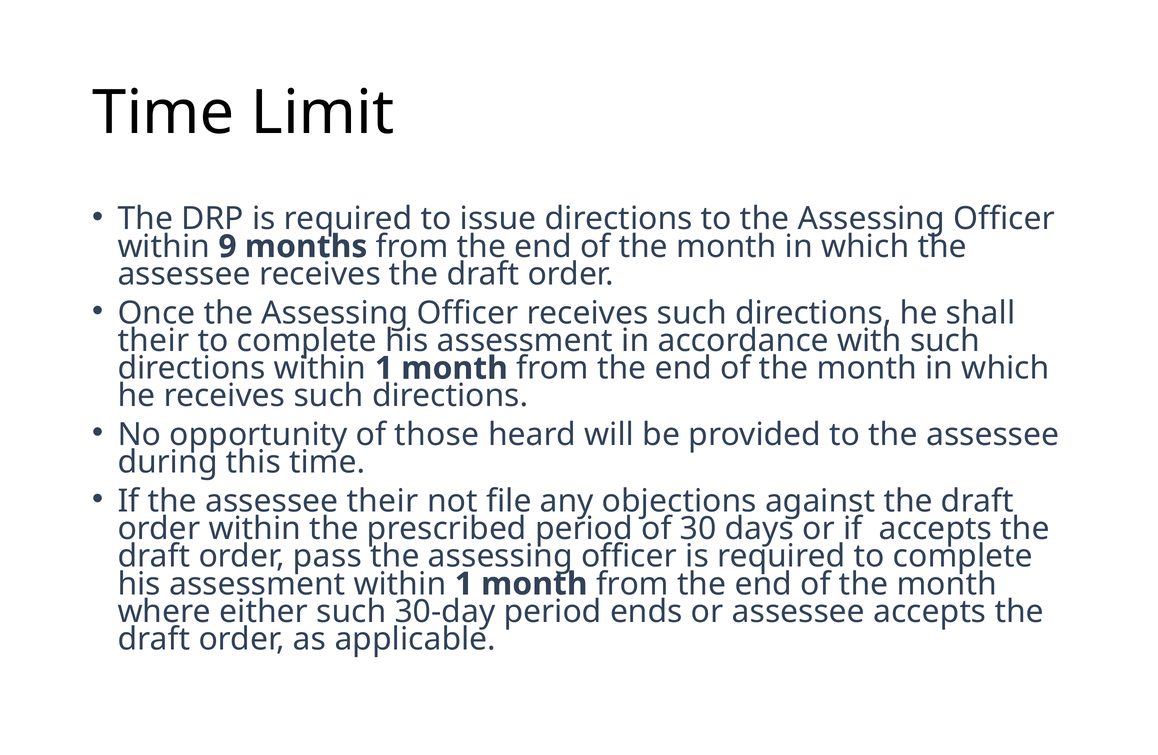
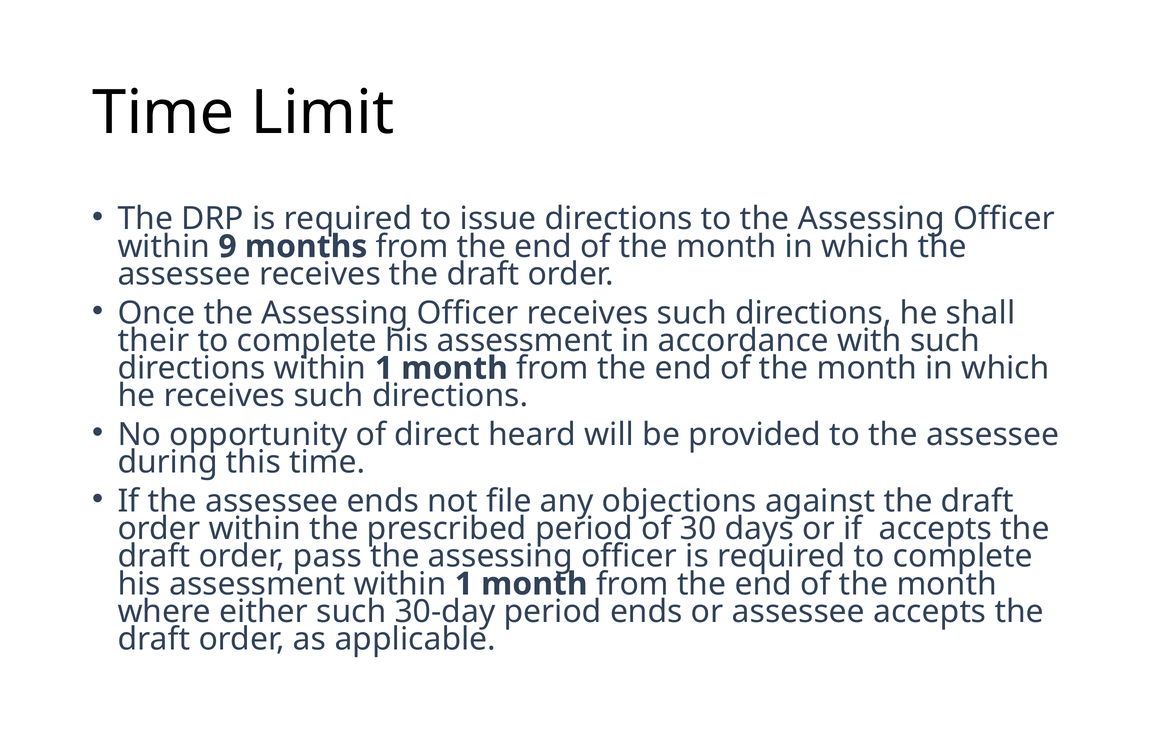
those: those -> direct (437, 435)
assessee their: their -> ends (383, 501)
